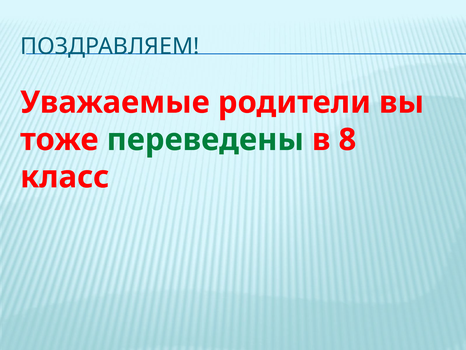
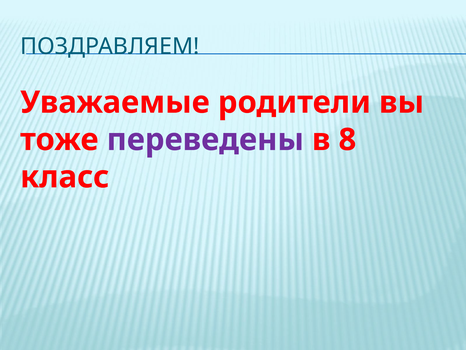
переведены colour: green -> purple (205, 140)
